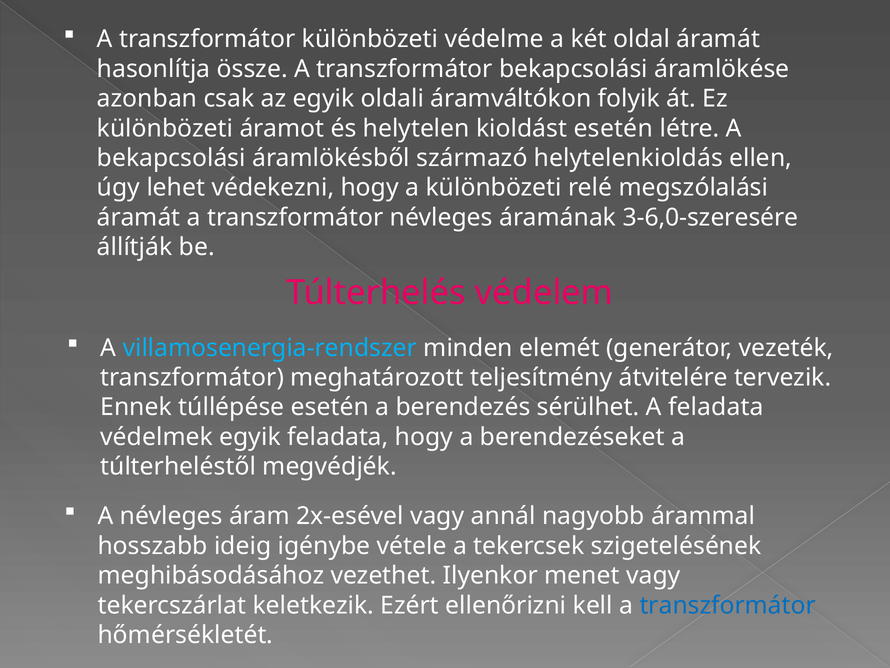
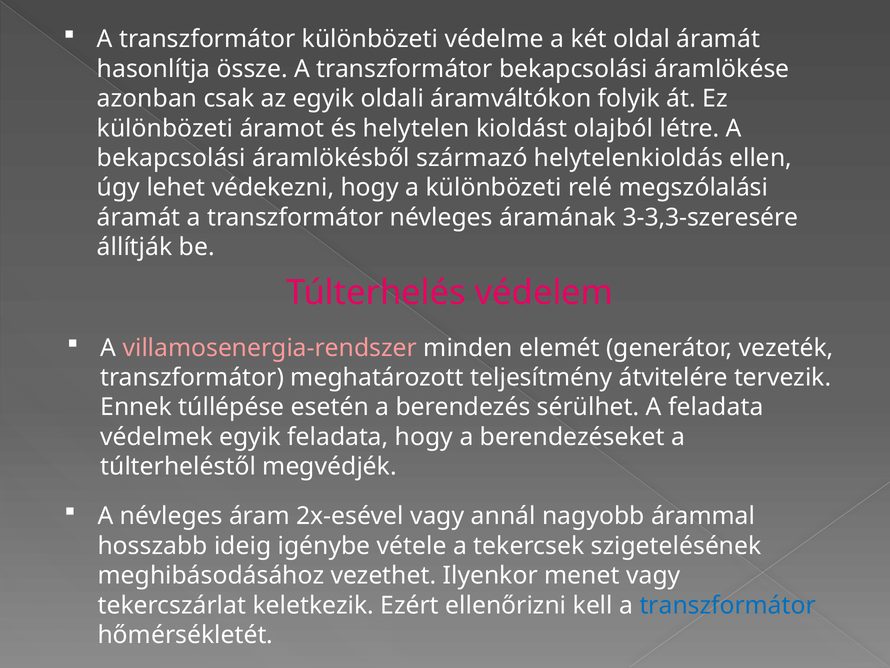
kioldást esetén: esetén -> olajból (613, 128)
3-6,0-szeresére: 3-6,0-szeresére -> 3-3,3-szeresére (710, 217)
villamosenergia-rendszer colour: light blue -> pink (270, 348)
